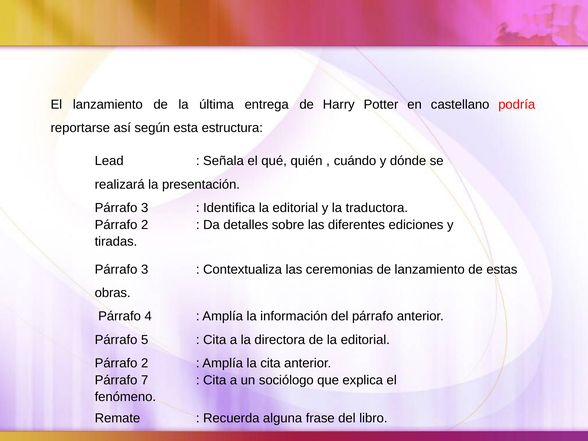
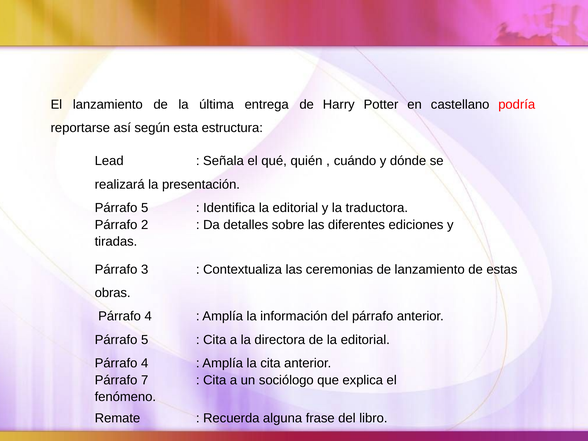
3: 3 -> 5 (145, 208)
2: 2 -> 4 (145, 363)
